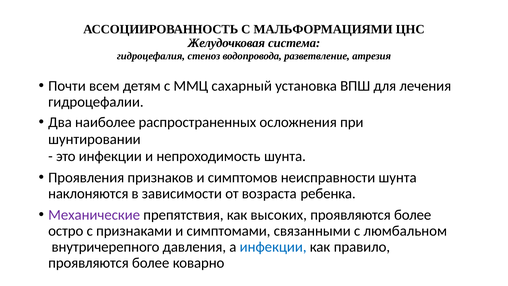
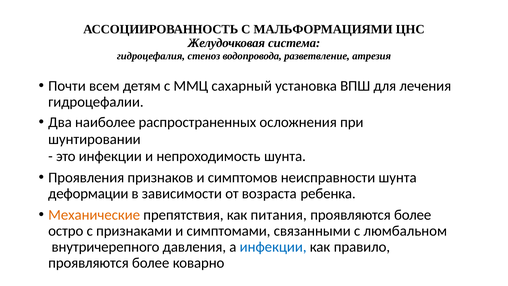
наклоняются: наклоняются -> деформации (88, 194)
Механические colour: purple -> orange (94, 215)
высоких: высоких -> питания (279, 215)
